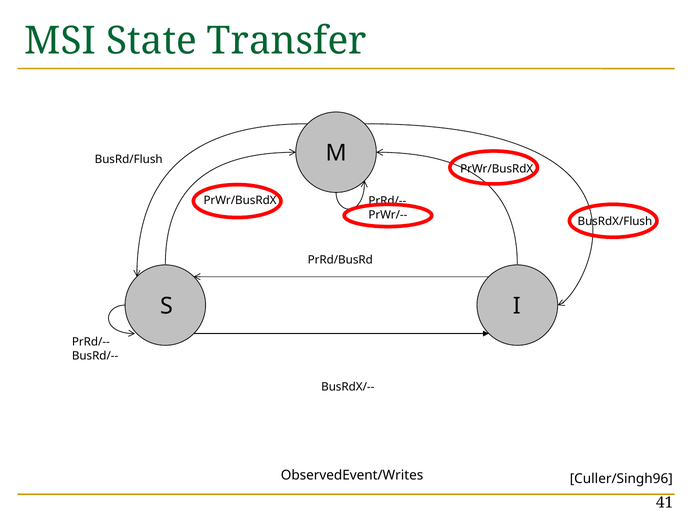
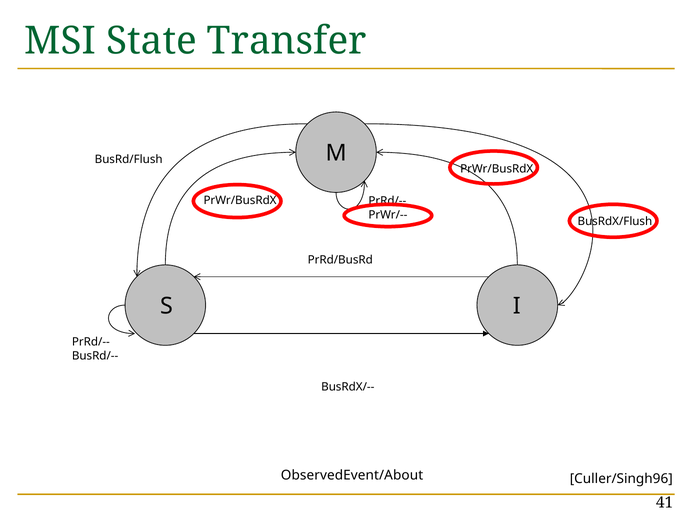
ObservedEvent/Writes: ObservedEvent/Writes -> ObservedEvent/About (352, 476)
